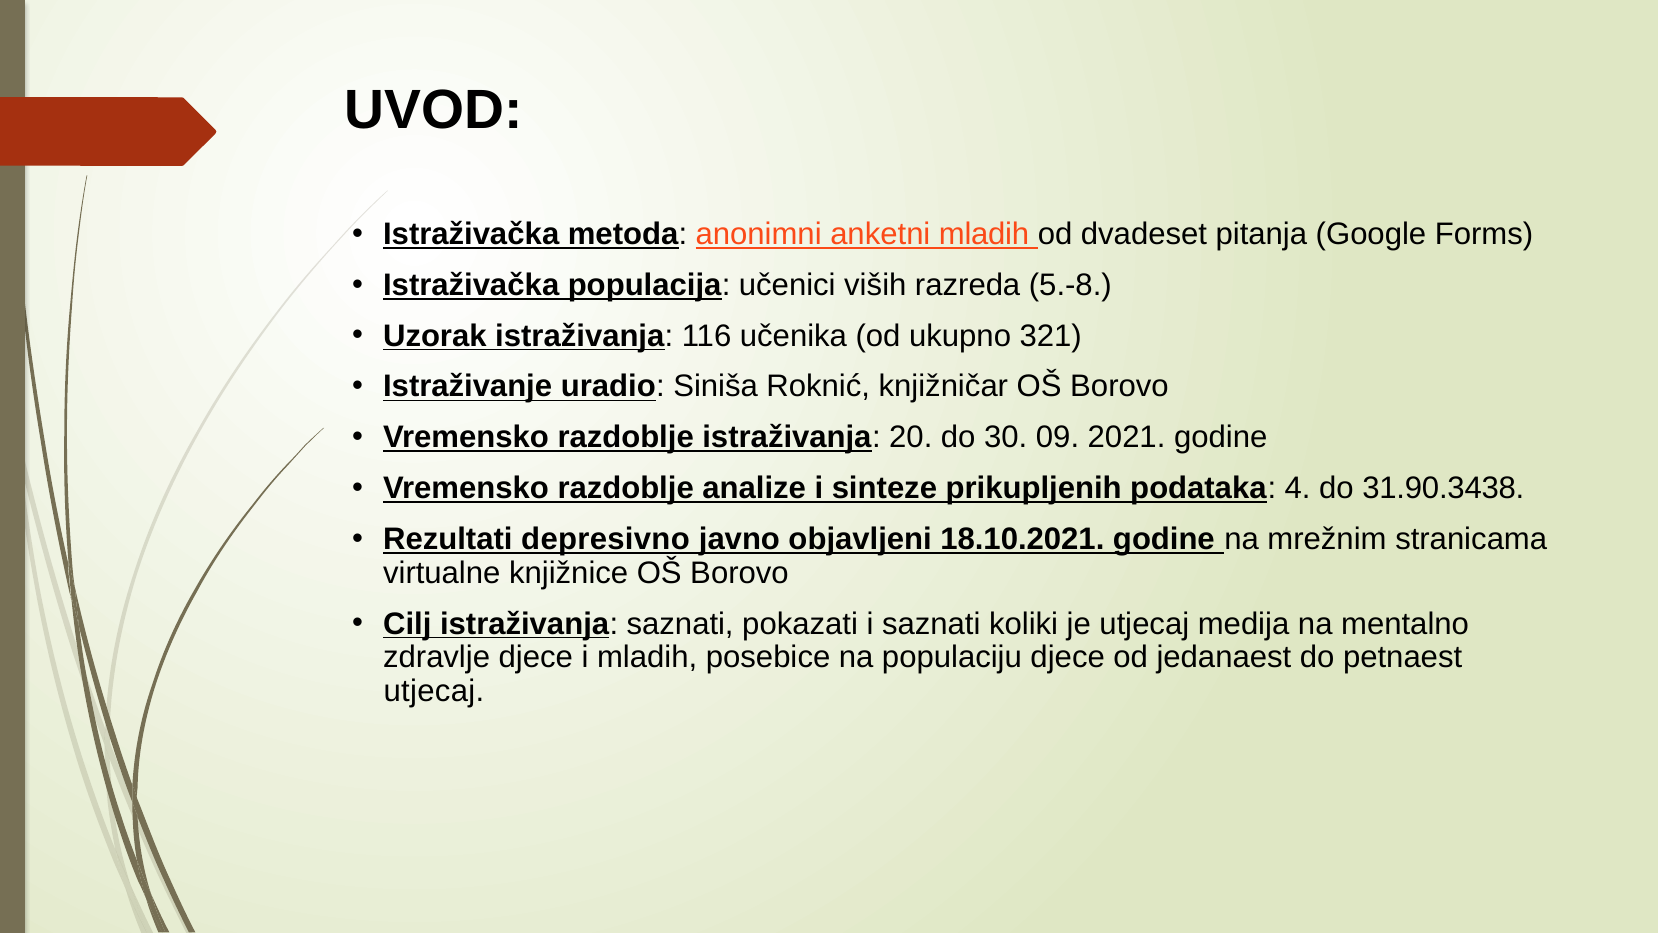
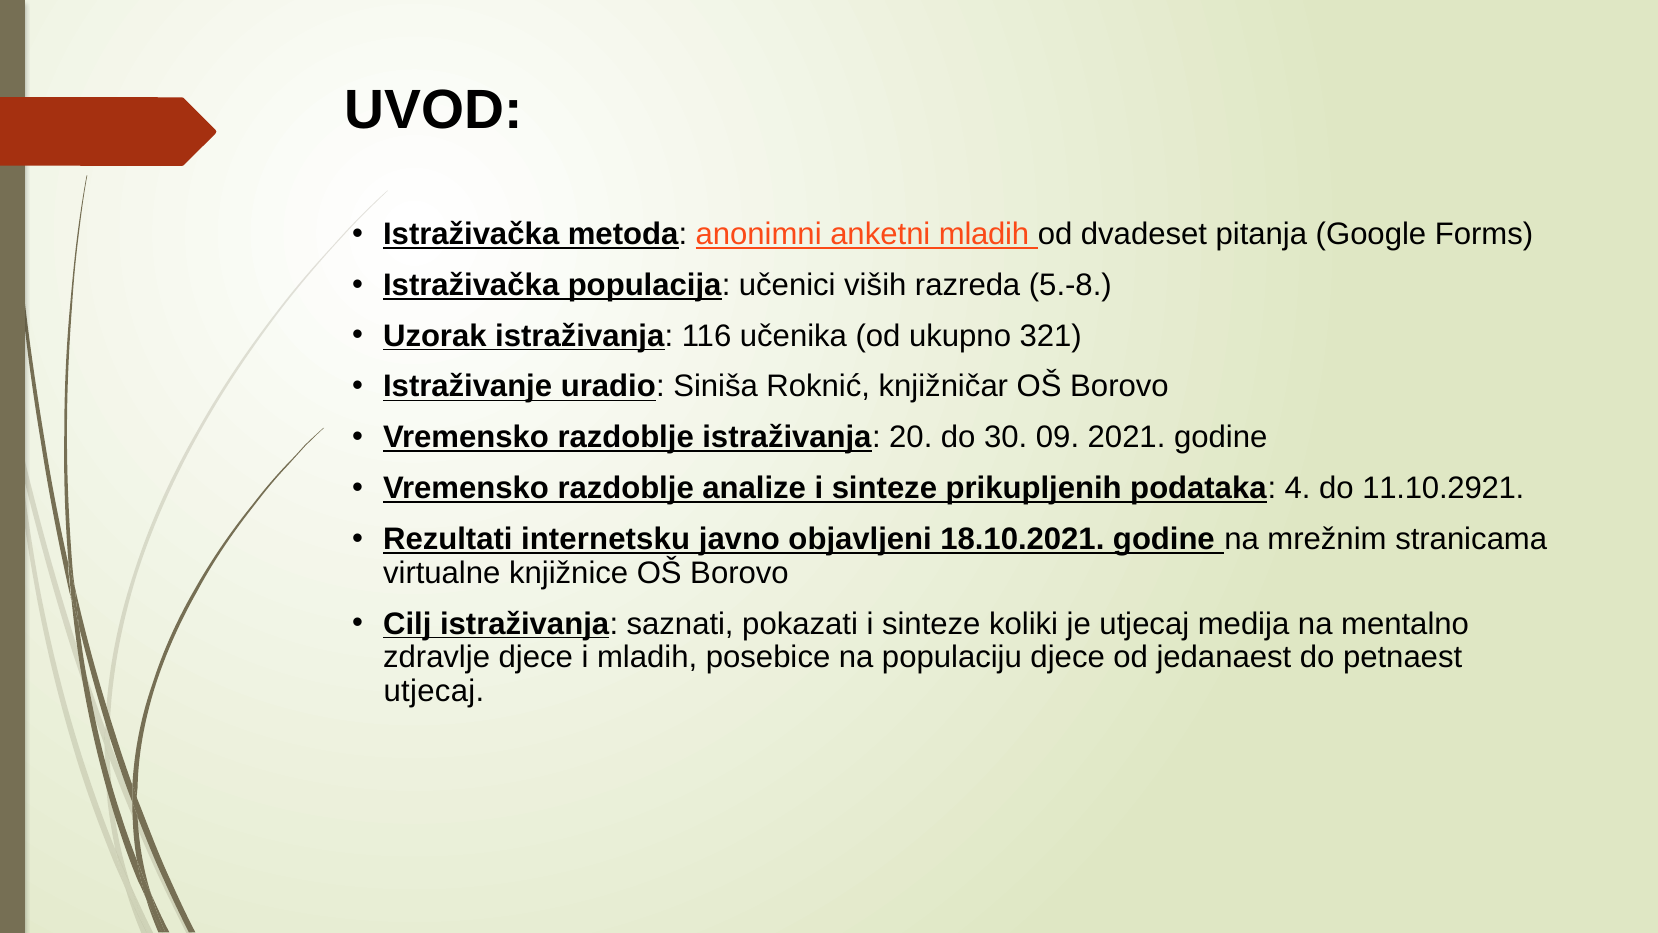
31.90.3438: 31.90.3438 -> 11.10.2921 (1443, 488)
depresivno: depresivno -> internetsku (606, 539)
pokazati i saznati: saznati -> sinteze (931, 624)
